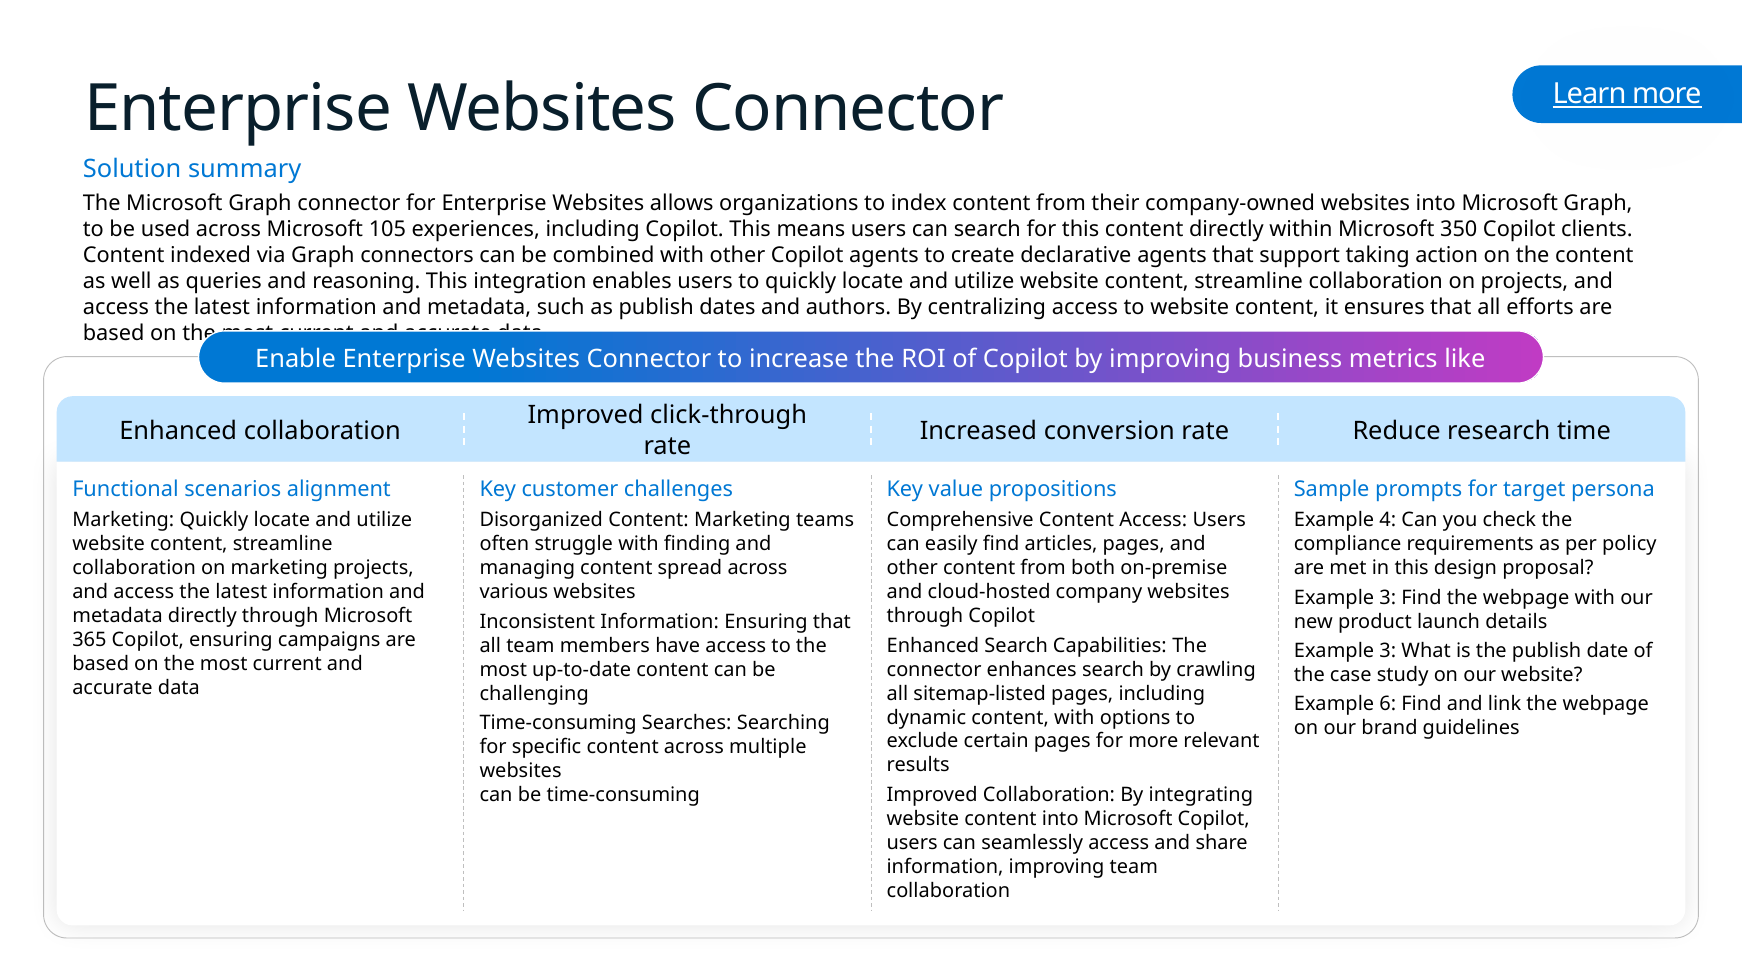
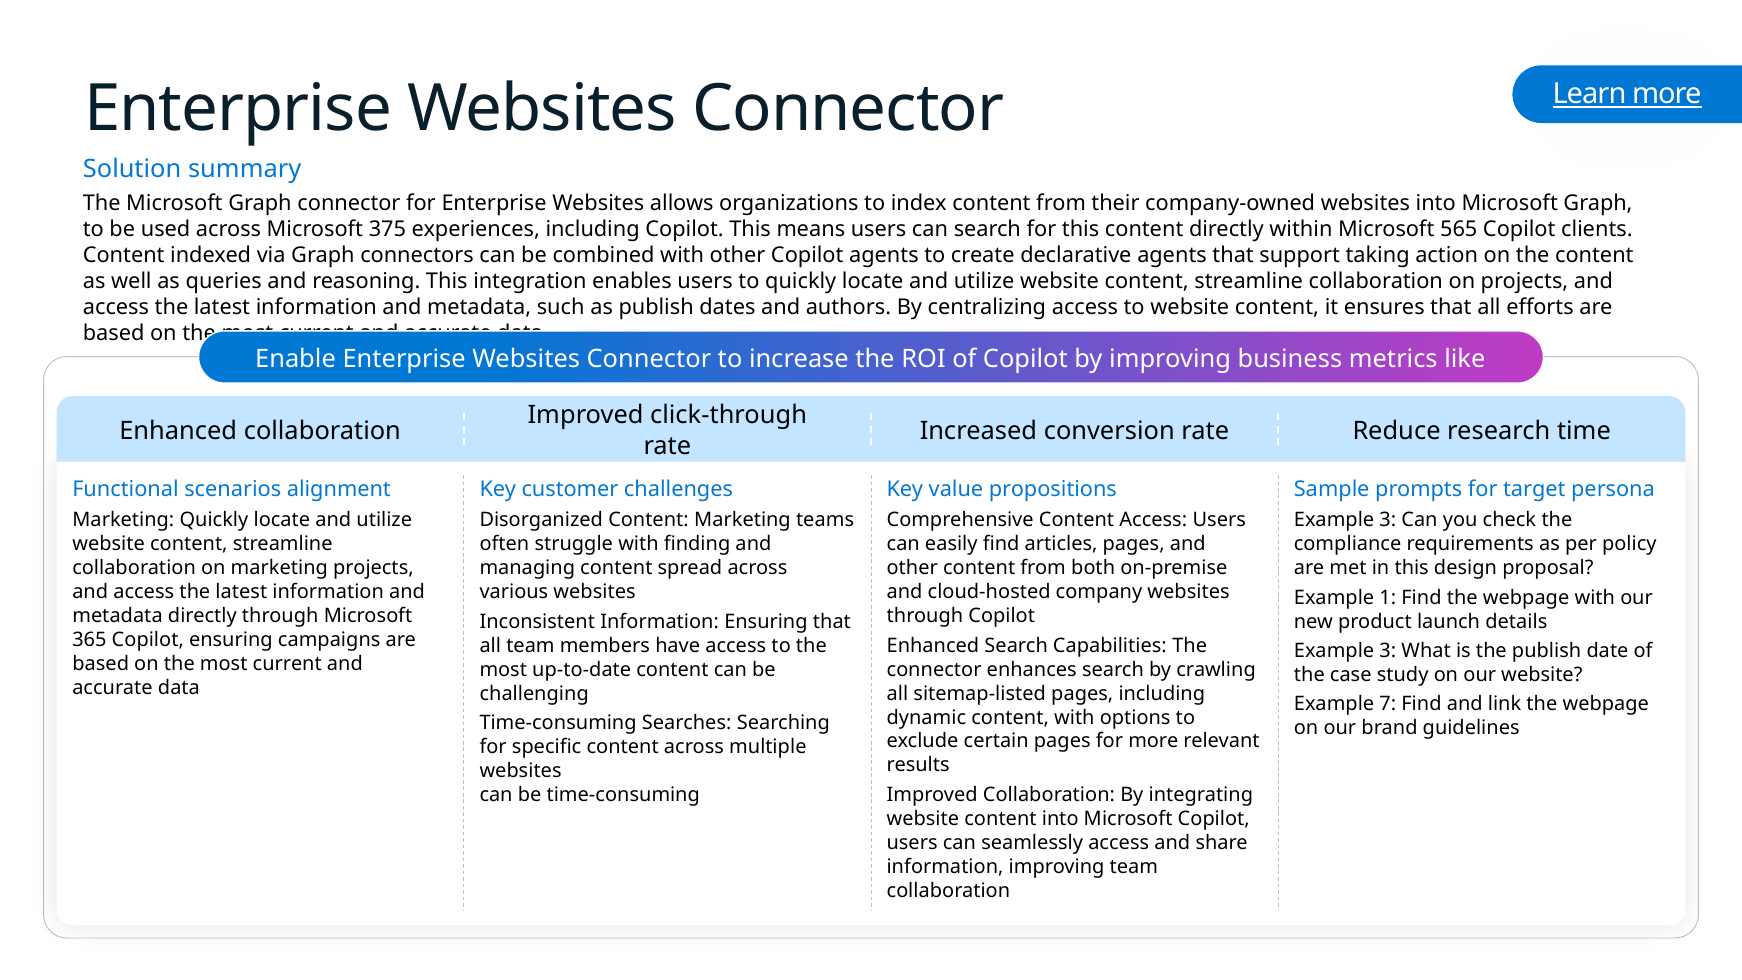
105: 105 -> 375 (387, 229)
350: 350 -> 565 (1459, 229)
4: 4 -> 3 (1388, 520)
3: 3 -> 1 (1388, 597)
6: 6 -> 7 (1388, 704)
